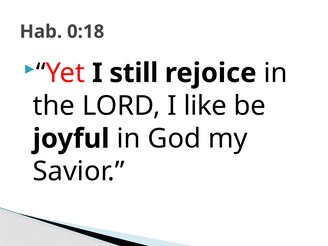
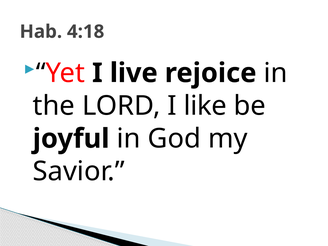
0:18: 0:18 -> 4:18 (86, 32)
still: still -> live (134, 73)
